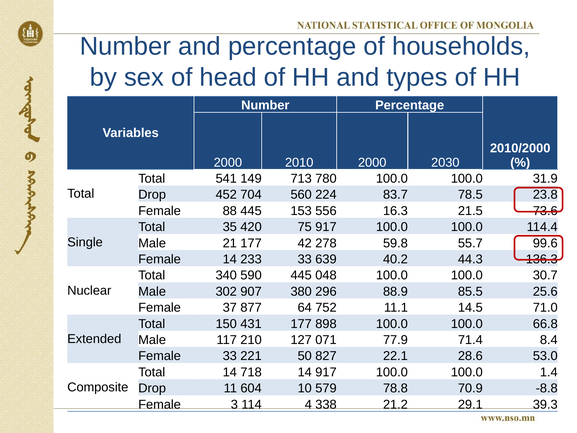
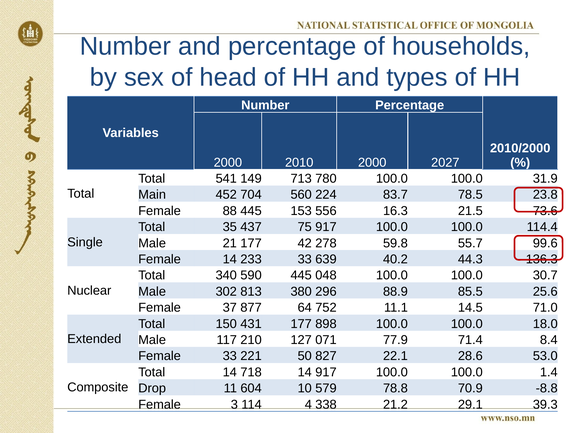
2030: 2030 -> 2027 (445, 162)
Drop: Drop -> Main (152, 195)
420: 420 -> 437 (251, 227)
907: 907 -> 813 (251, 291)
66.8: 66.8 -> 18.0 (545, 324)
